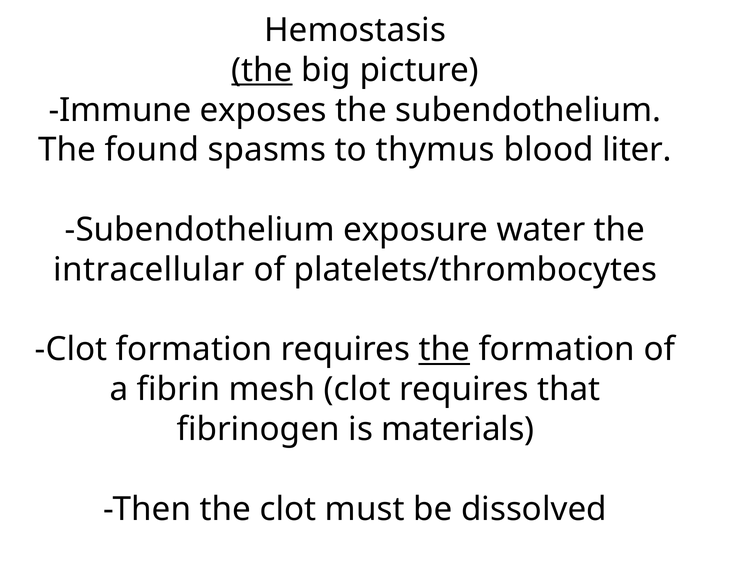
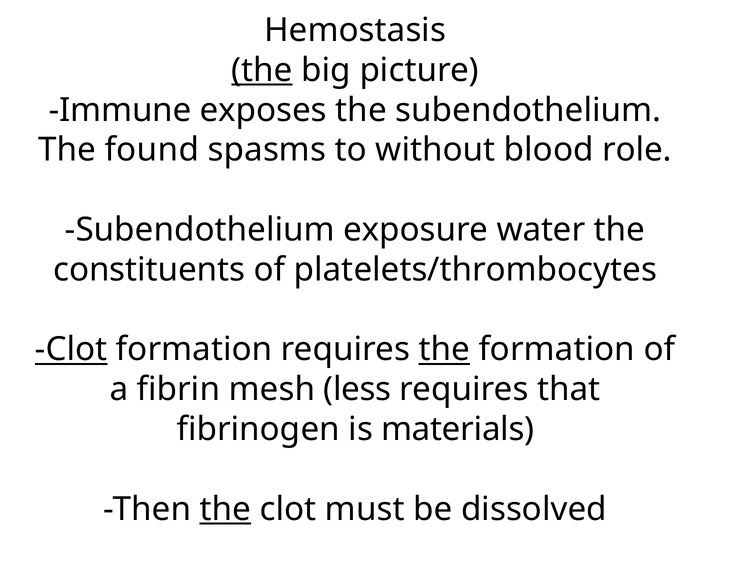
thymus: thymus -> without (435, 150)
liter: liter -> role (637, 150)
intracellular: intracellular -> constituents (149, 270)
Clot underline: none -> present (71, 350)
mesh clot: clot -> less (357, 389)
the underline: none -> present (225, 509)
